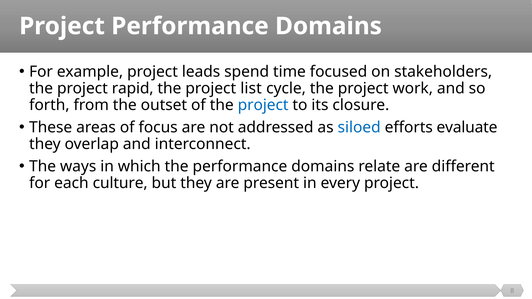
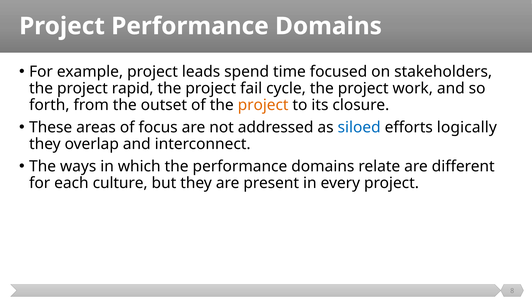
list: list -> fail (251, 88)
project colour: blue -> orange (263, 105)
evaluate: evaluate -> logically (467, 127)
